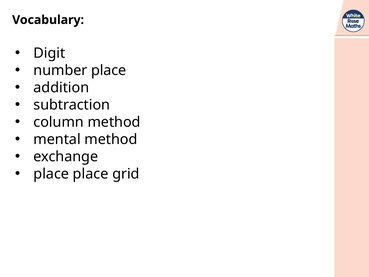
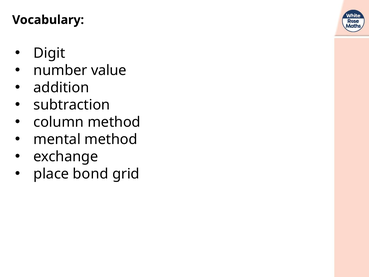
number place: place -> value (109, 70)
place place: place -> bond (91, 174)
